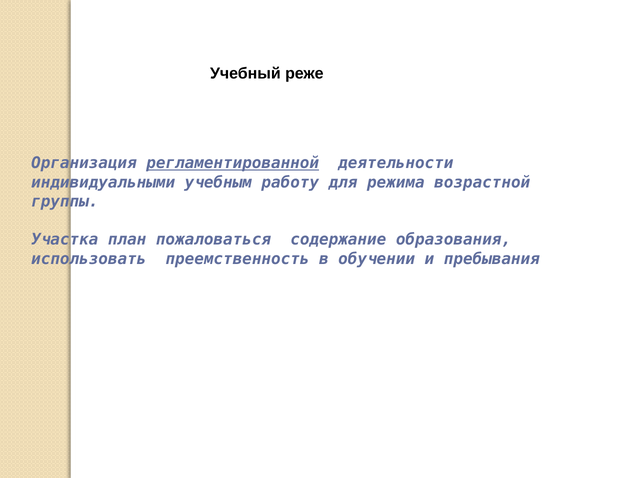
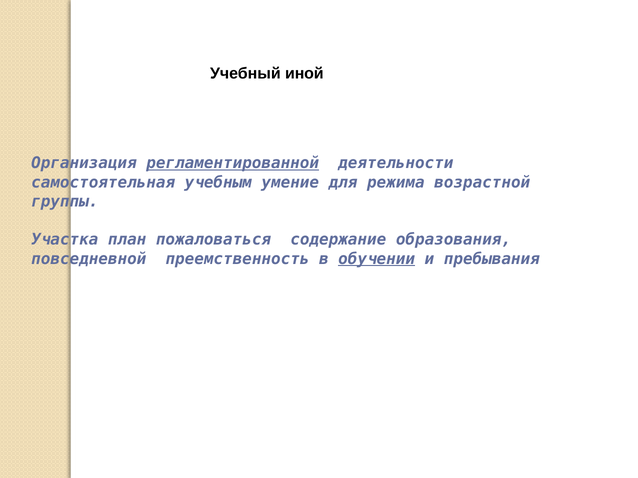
реже: реже -> иной (304, 74)
индивидуальными: индивидуальными -> самостоятельная (103, 182)
работу: работу -> умение (290, 182)
использовать: использовать -> повседневной (89, 259)
обучении underline: none -> present (377, 259)
